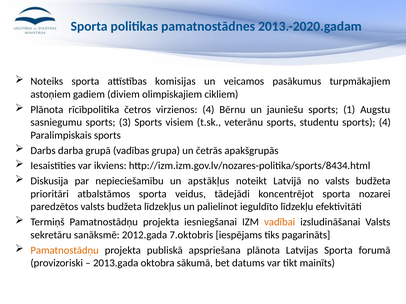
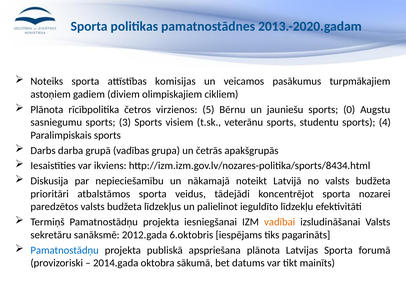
virzienos 4: 4 -> 5 (208, 110)
1: 1 -> 0 (349, 110)
apstākļus: apstākļus -> nākamajā (209, 181)
7.oktobris: 7.oktobris -> 6.oktobris (191, 235)
Pamatnostādņu colour: orange -> blue (65, 251)
2013.gada: 2013.gada -> 2014.gada (116, 263)
